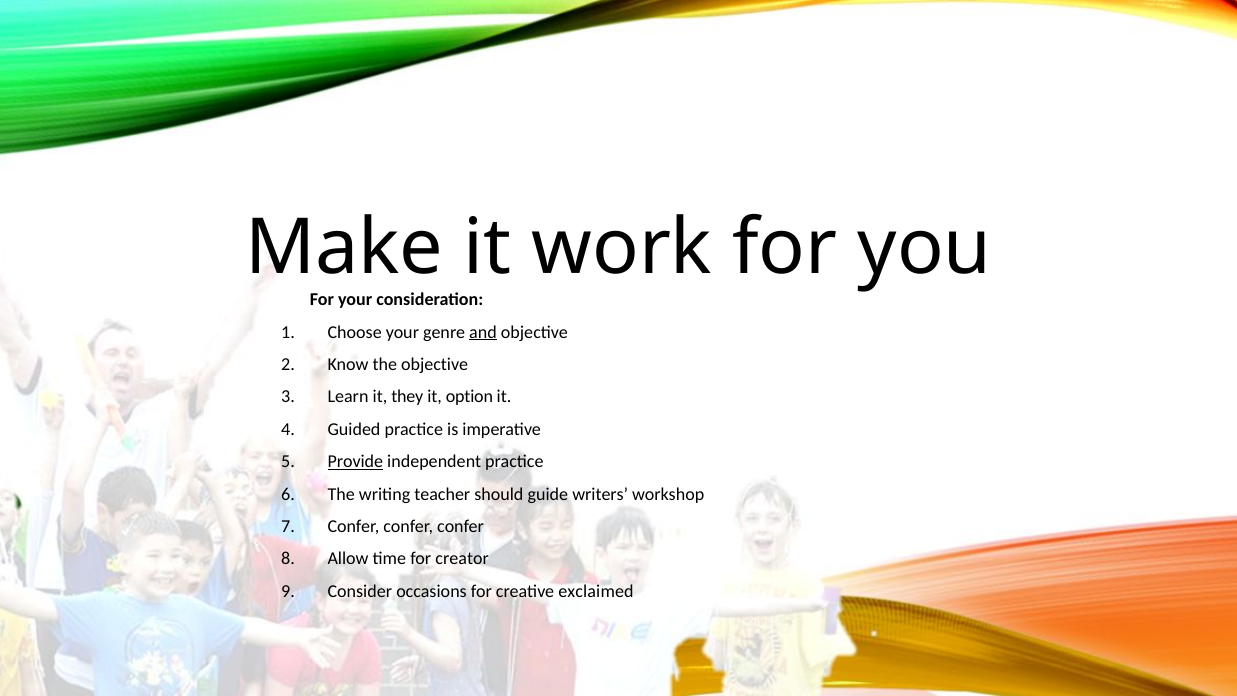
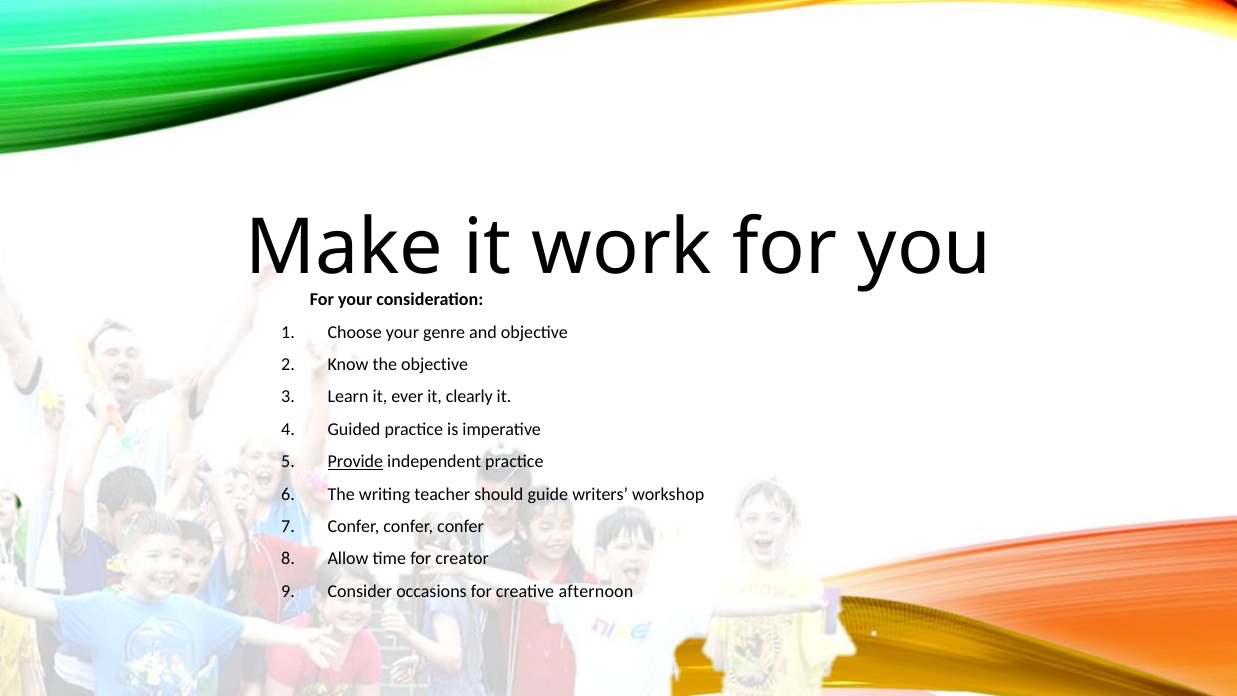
and underline: present -> none (483, 332)
they: they -> ever (407, 397)
option: option -> clearly (469, 397)
exclaimed: exclaimed -> afternoon (596, 591)
